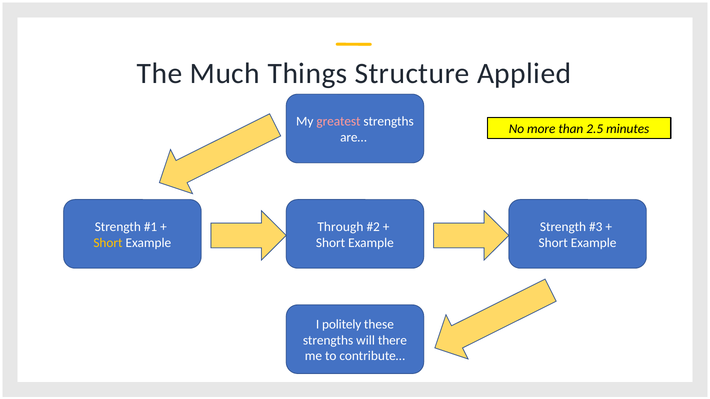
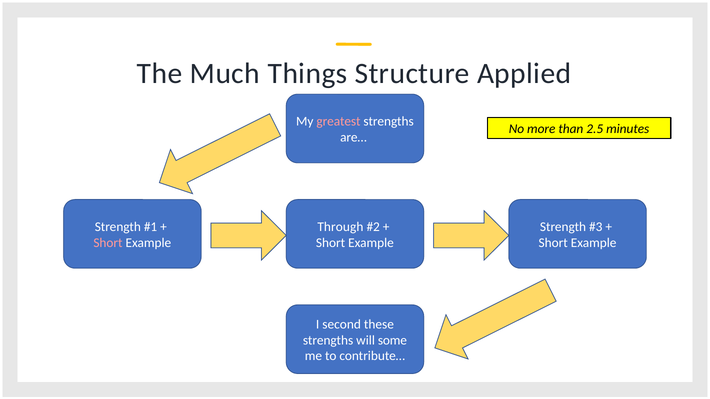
Short colour: yellow -> pink (108, 243)
politely: politely -> second (342, 324)
there: there -> some (392, 340)
